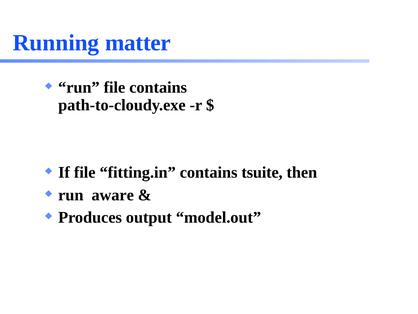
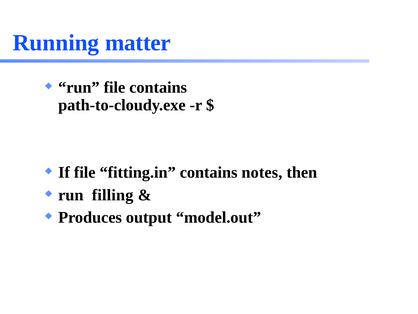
tsuite: tsuite -> notes (262, 172)
aware: aware -> filling (113, 195)
